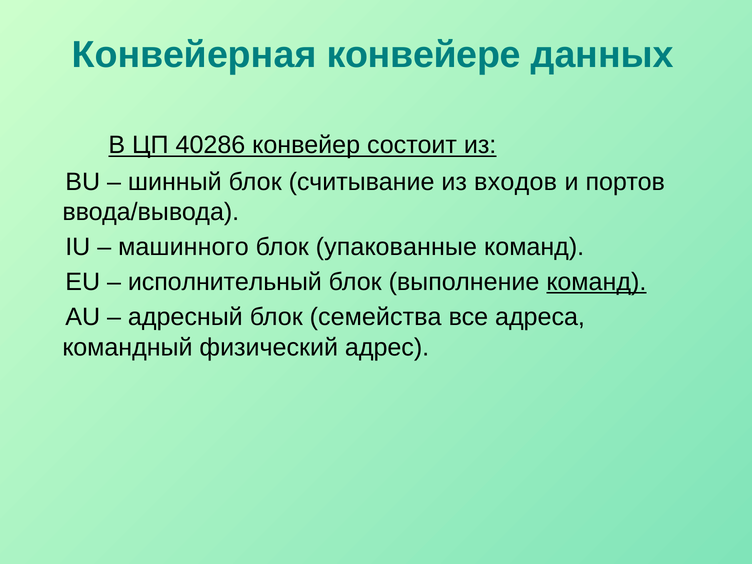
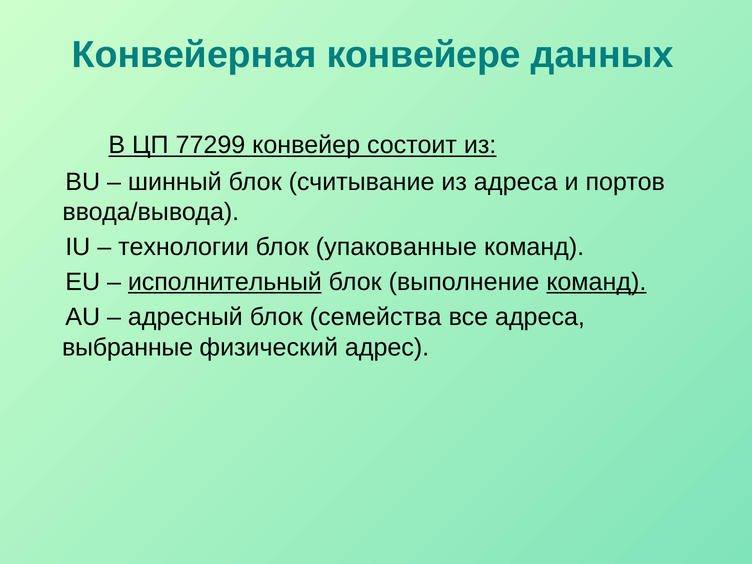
40286: 40286 -> 77299 (210, 145)
из входов: входов -> адреса (516, 182)
машинного: машинного -> технологии (184, 247)
исполнительный underline: none -> present (225, 282)
командный: командный -> выбранные (128, 347)
